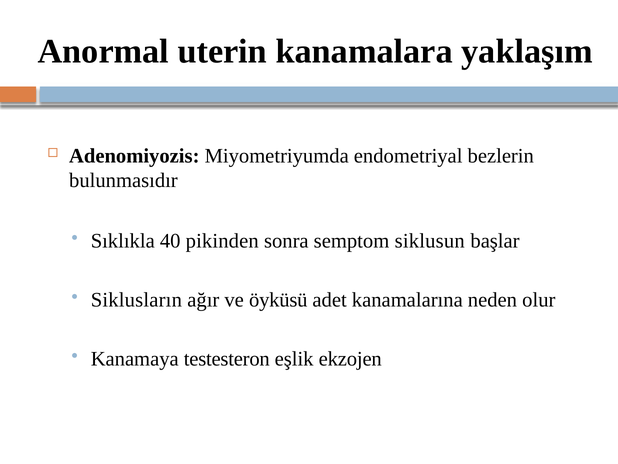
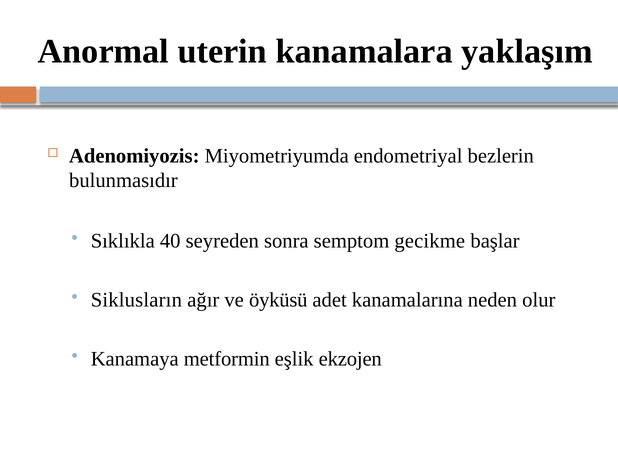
pikinden: pikinden -> seyreden (222, 241)
siklusun: siklusun -> gecikme (430, 241)
testesteron: testesteron -> metformin (227, 358)
